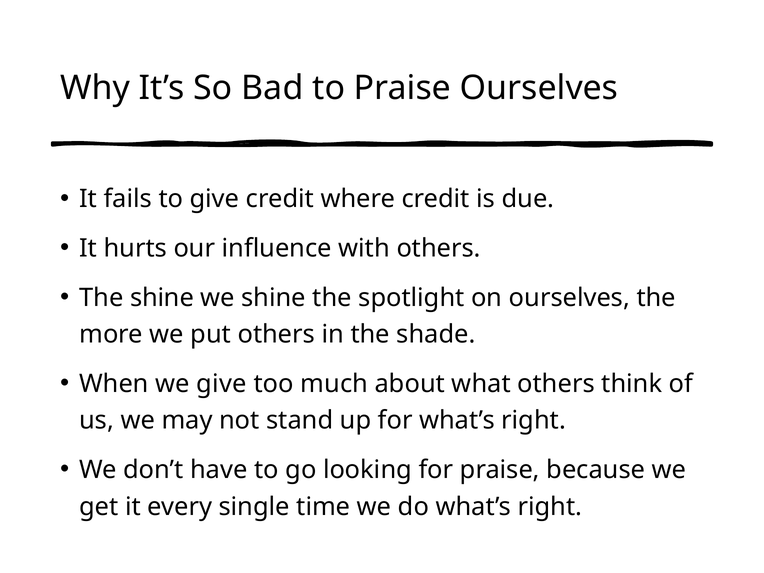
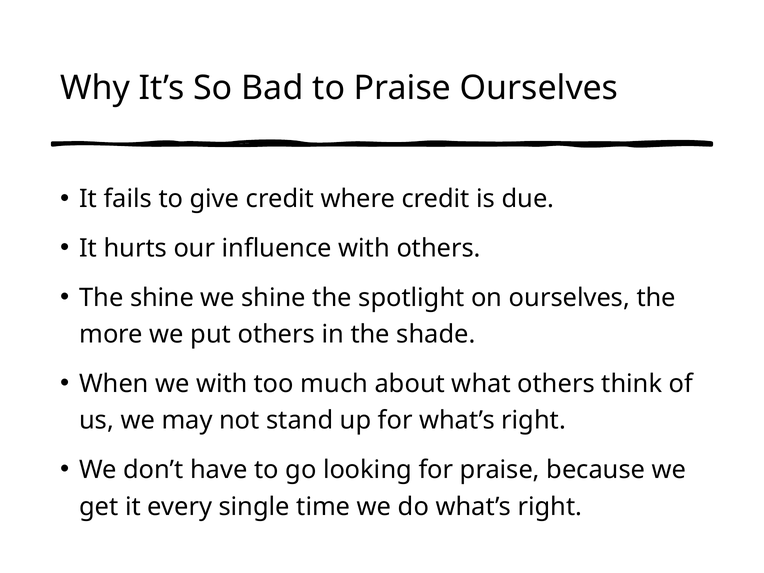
we give: give -> with (222, 384)
